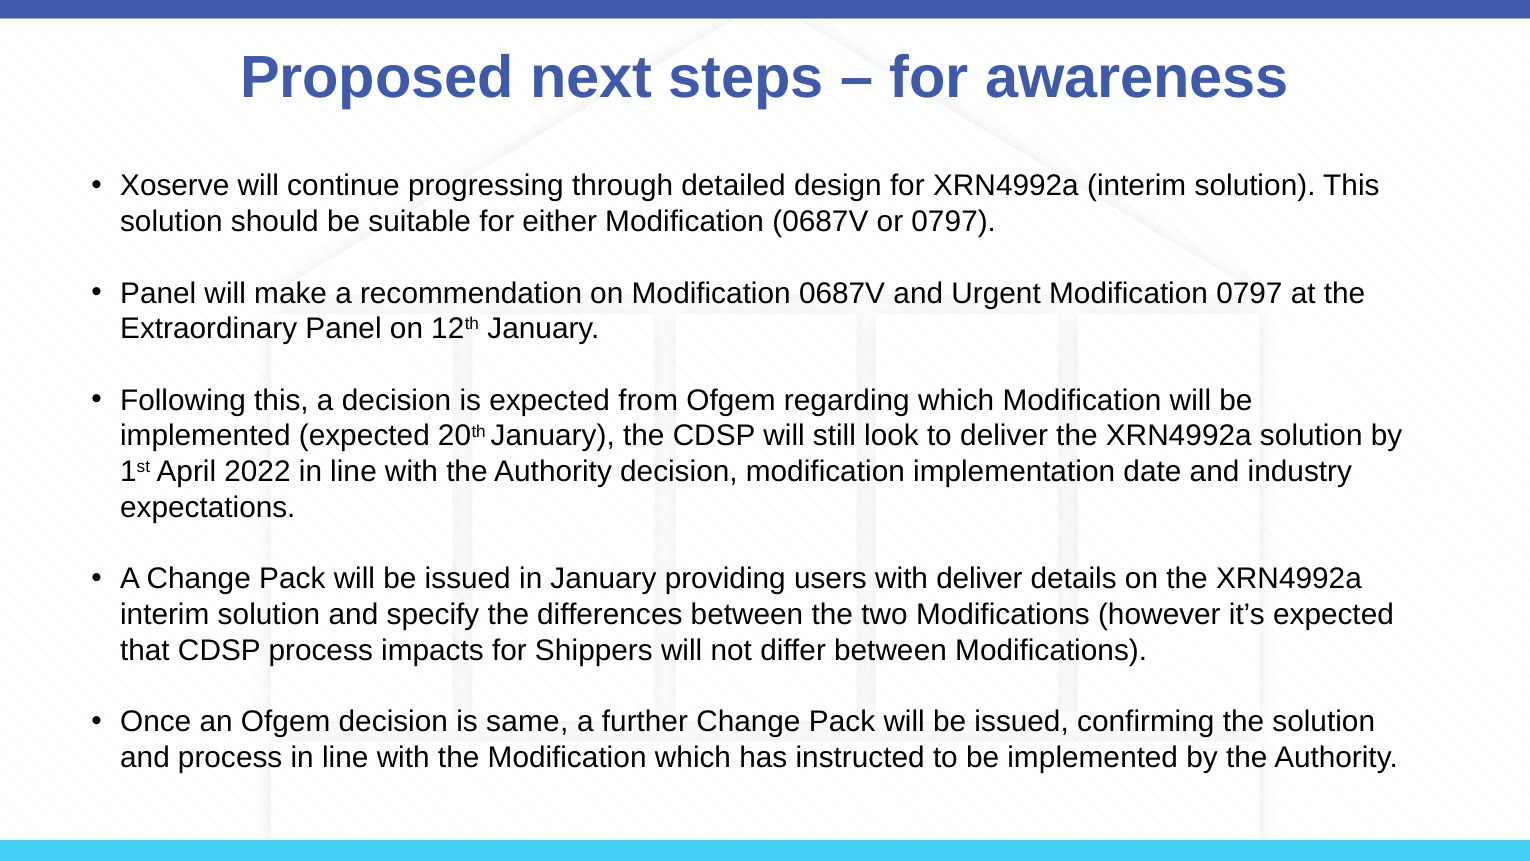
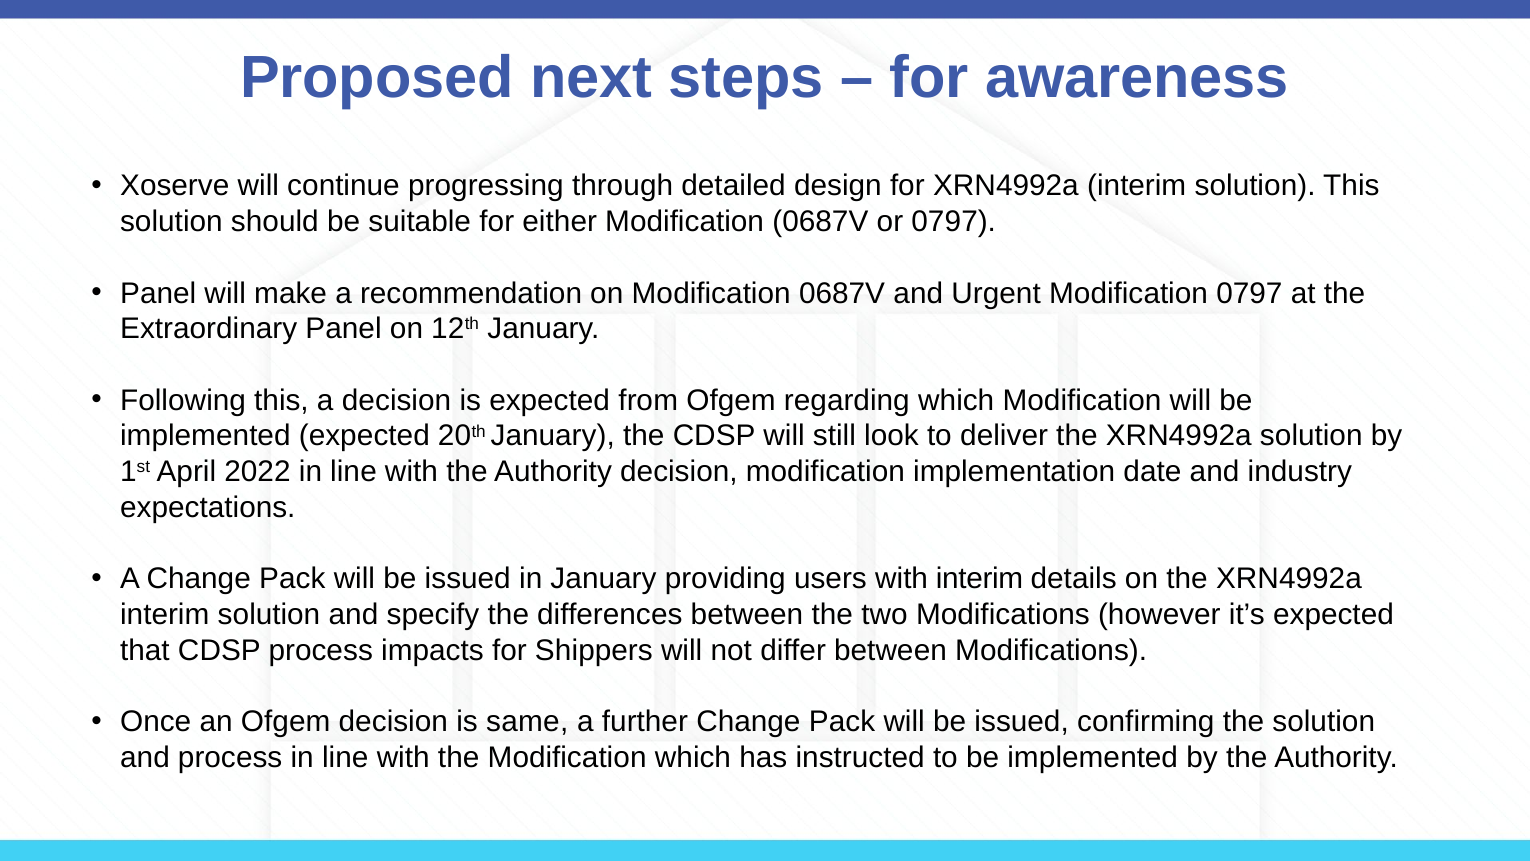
with deliver: deliver -> interim (980, 579)
